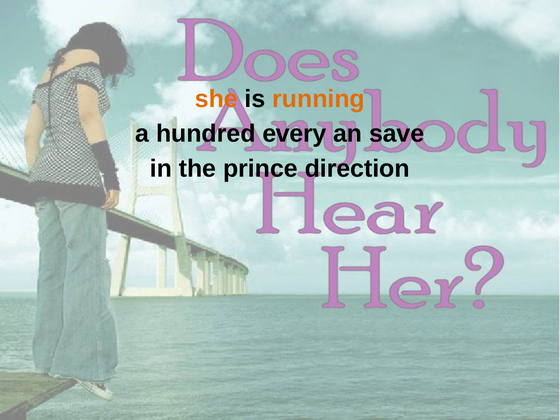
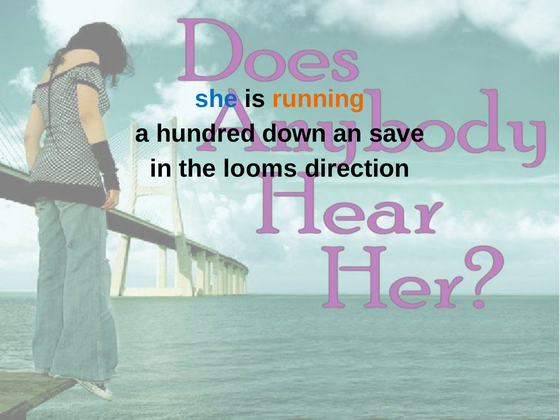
she colour: orange -> blue (216, 99)
every: every -> down (294, 134)
prince: prince -> looms (260, 169)
